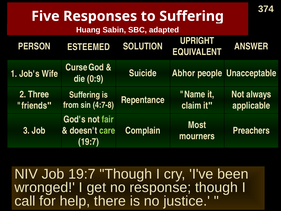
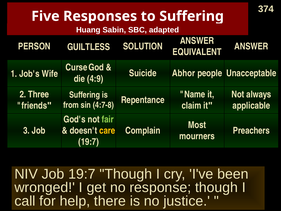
UPRIGHT: UPRIGHT -> ANSWER (197, 41)
ESTEEMED: ESTEEMED -> GUILTLESS (89, 47)
0:9: 0:9 -> 4:9 (95, 79)
care colour: light green -> yellow (107, 130)
